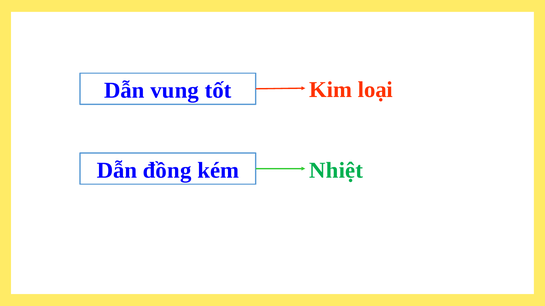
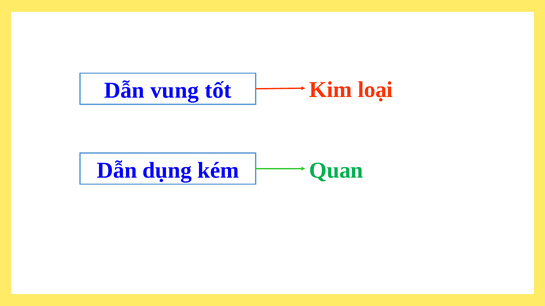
đồng: đồng -> dụng (167, 171)
Nhiệt: Nhiệt -> Quan (336, 171)
